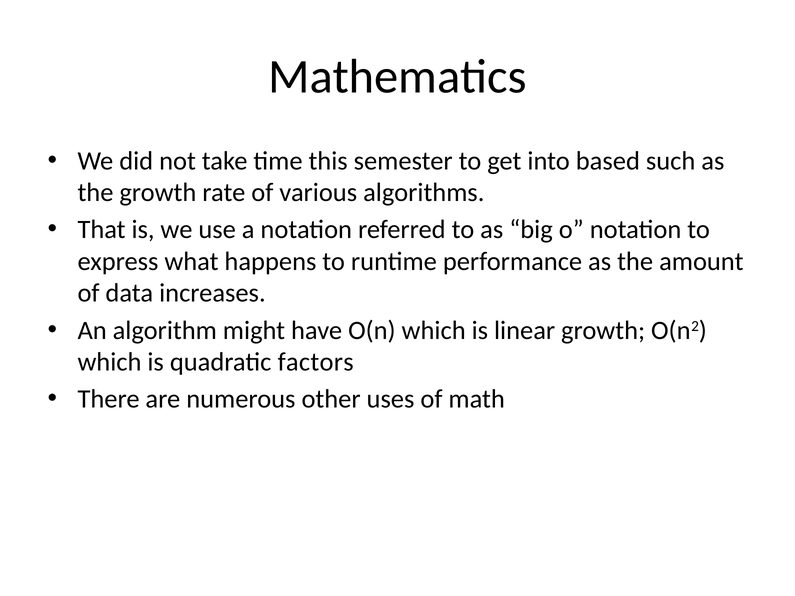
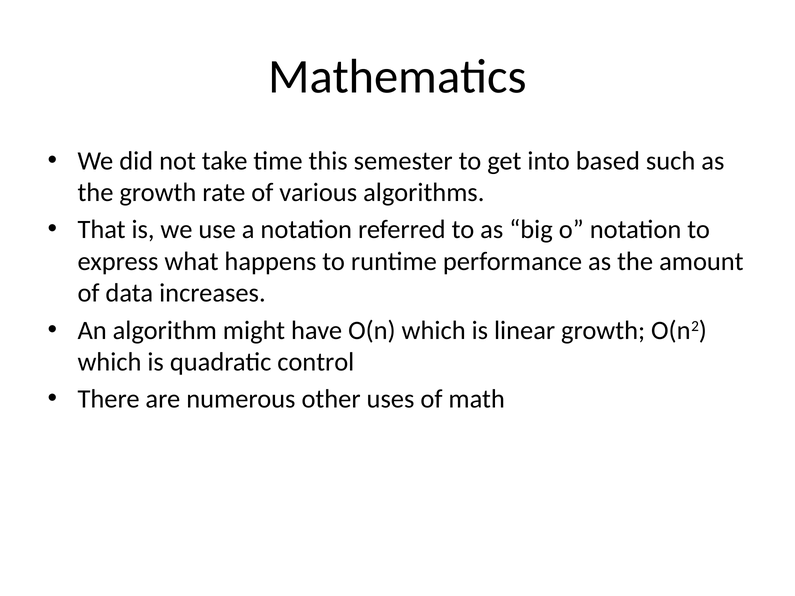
factors: factors -> control (316, 362)
